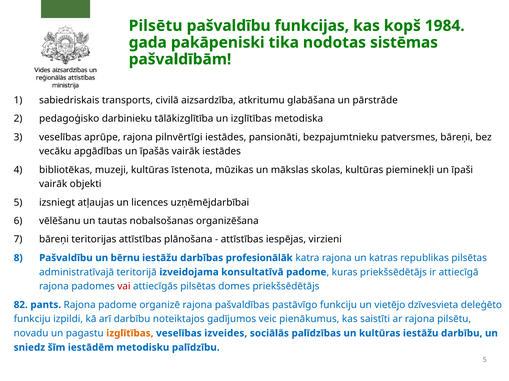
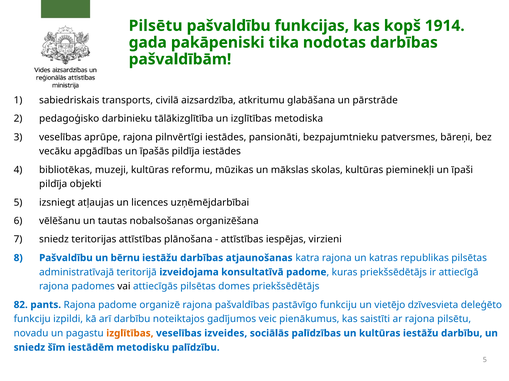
1984: 1984 -> 1914 (445, 26)
nodotas sistēmas: sistēmas -> darbības (404, 43)
īpašās vairāk: vairāk -> pildīja (186, 152)
īstenota: īstenota -> reformu (192, 170)
vairāk: vairāk -> pildīja (53, 184)
bāreņi: bāreņi -> sniedz (54, 240)
profesionālāk: profesionālāk -> atjaunošanas (259, 258)
vai colour: red -> black (124, 287)
